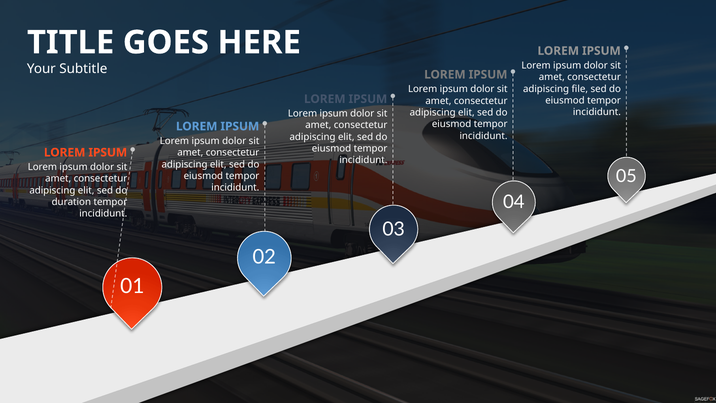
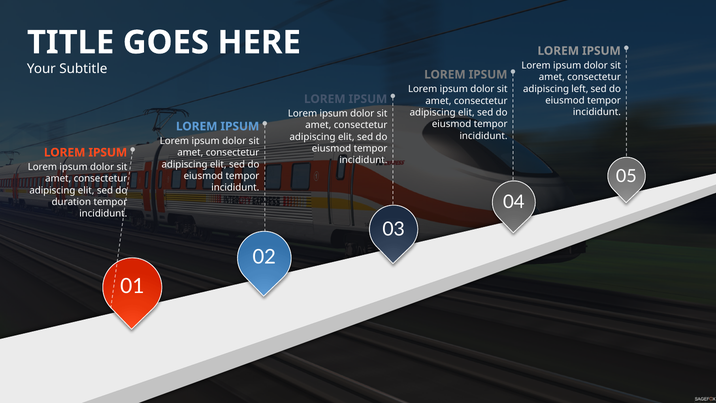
file: file -> left (580, 89)
